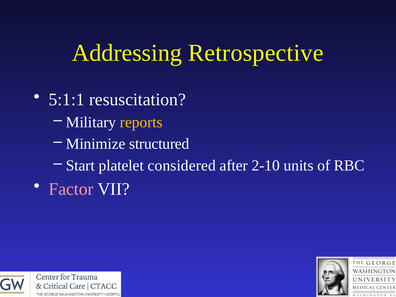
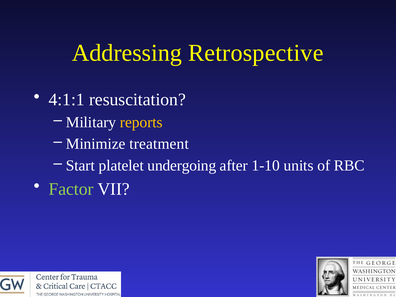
5:1:1: 5:1:1 -> 4:1:1 (67, 100)
structured: structured -> treatment (159, 144)
considered: considered -> undergoing (182, 165)
2-10: 2-10 -> 1-10 (266, 165)
Factor colour: pink -> light green (71, 189)
